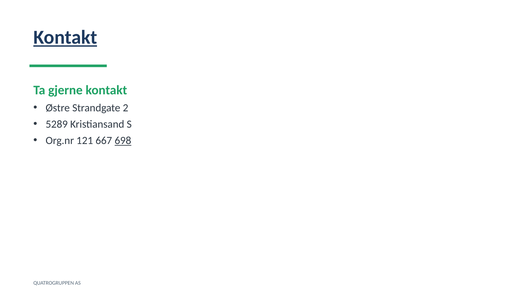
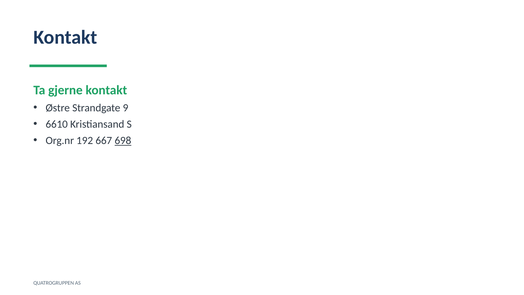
Kontakt underline: present -> none (65, 37)
2: 2 -> 9 (126, 108)
5289: 5289 -> 6610 (57, 124)
121: 121 -> 192 (85, 141)
